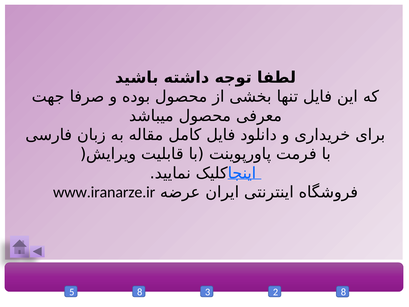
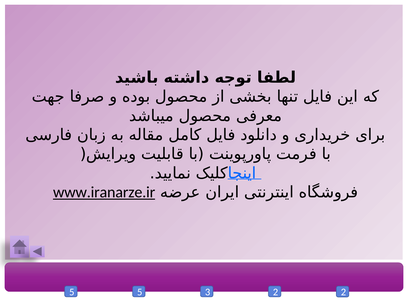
www.iranarze.ir underline: none -> present (104, 192)
5 8: 8 -> 5 (140, 292)
2 8: 8 -> 2 (343, 292)
